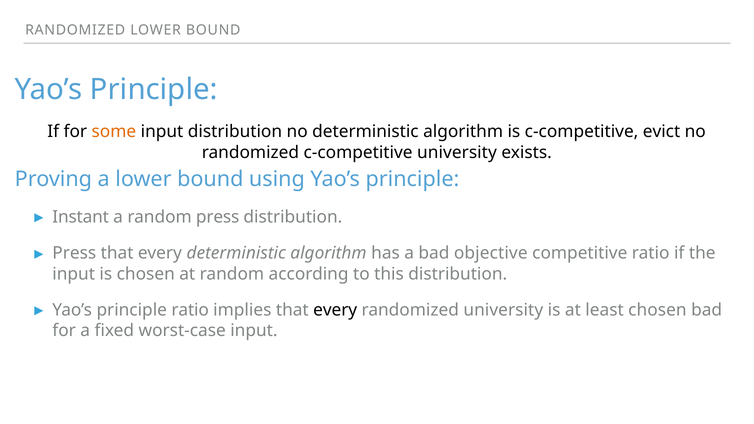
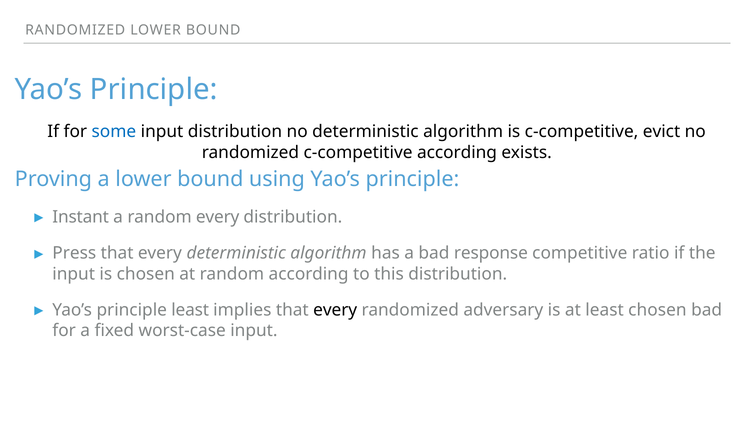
some colour: orange -> blue (114, 132)
c-competitive university: university -> according (457, 153)
random press: press -> every (218, 217)
objective: objective -> response (491, 253)
principle ratio: ratio -> least (190, 310)
randomized university: university -> adversary (503, 310)
